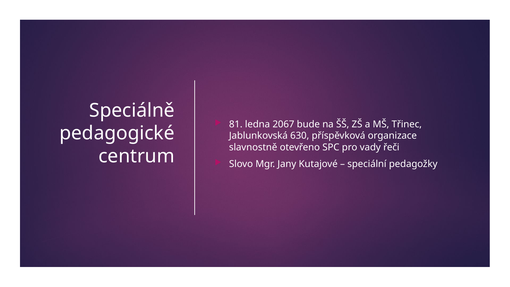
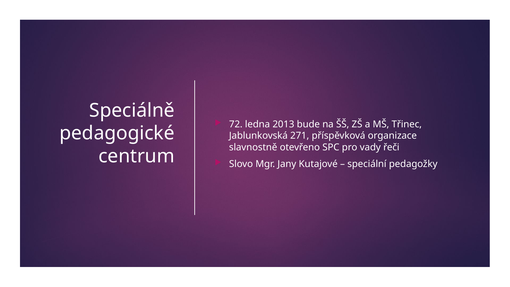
81: 81 -> 72 (236, 124)
2067: 2067 -> 2013 (283, 124)
630: 630 -> 271 (300, 136)
